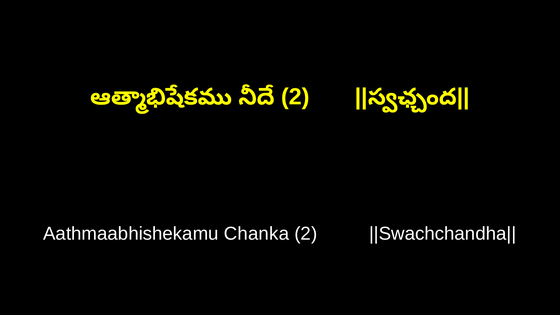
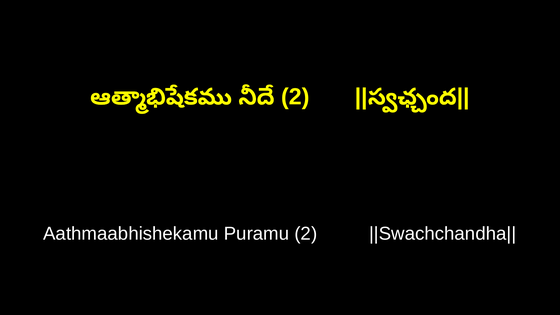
Chanka: Chanka -> Puramu (257, 234)
